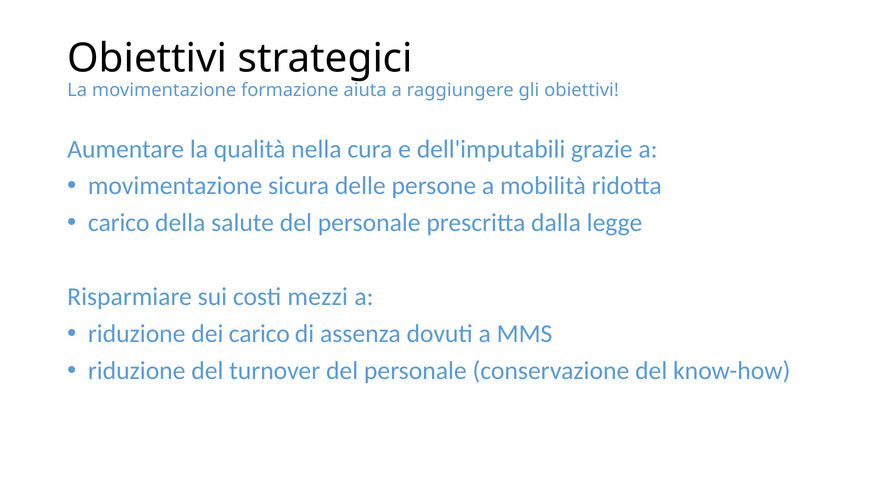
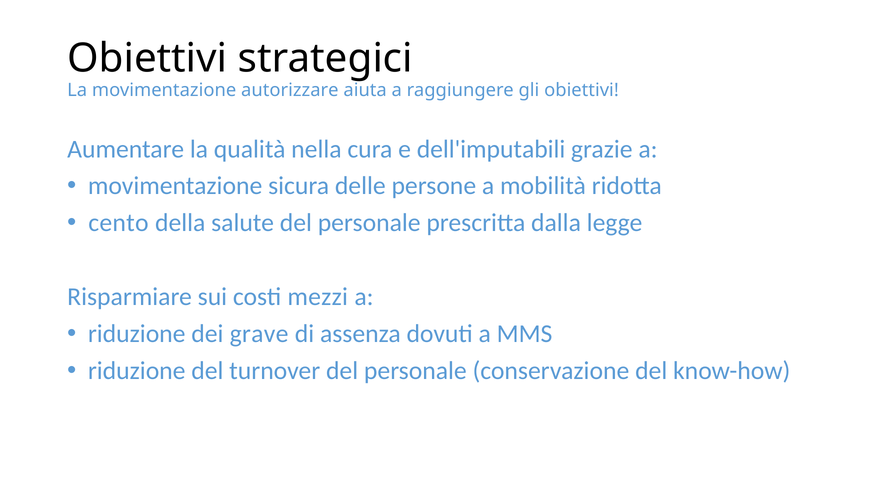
formazione: formazione -> autorizzare (290, 90)
carico: carico -> cento (118, 223)
dei carico: carico -> grave (259, 334)
